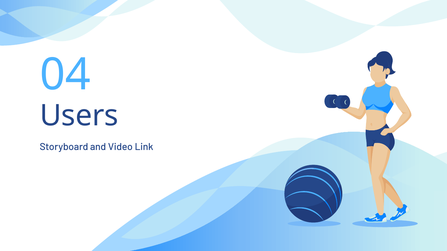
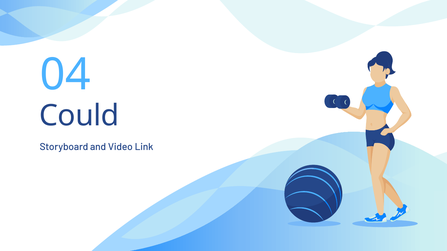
Users: Users -> Could (79, 116)
